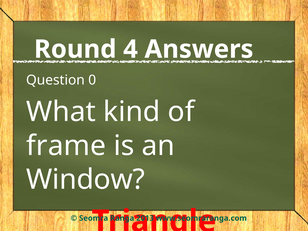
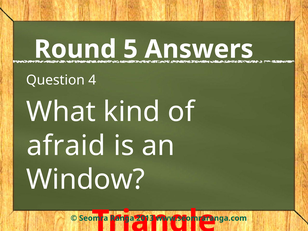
4: 4 -> 5 (130, 49)
0: 0 -> 4 (92, 80)
frame: frame -> afraid (66, 146)
